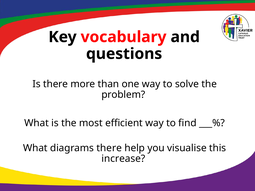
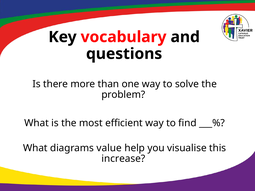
diagrams there: there -> value (109, 148)
